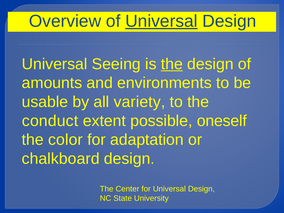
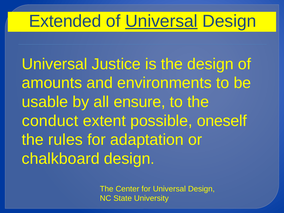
Overview: Overview -> Extended (65, 21)
Seeing: Seeing -> Justice (116, 64)
the underline: present -> none (172, 64)
variety: variety -> ensure (140, 102)
color: color -> rules (65, 140)
